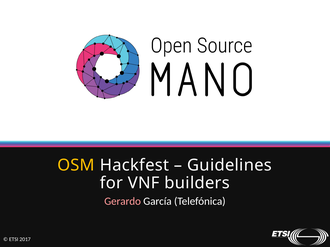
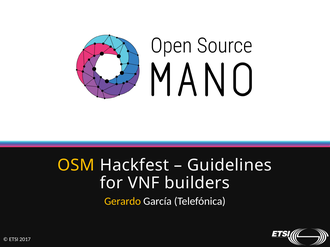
Gerardo colour: pink -> yellow (123, 202)
